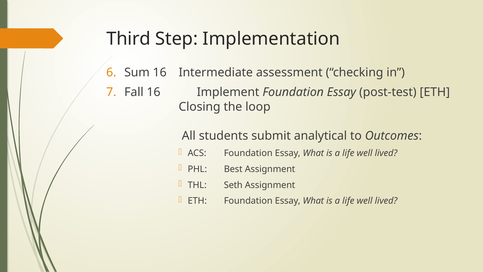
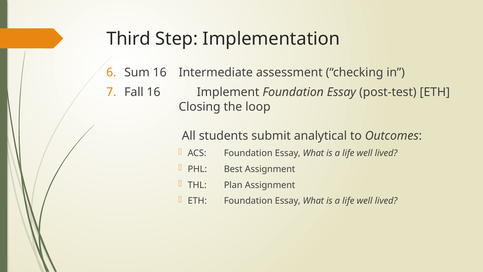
Seth: Seth -> Plan (233, 185)
